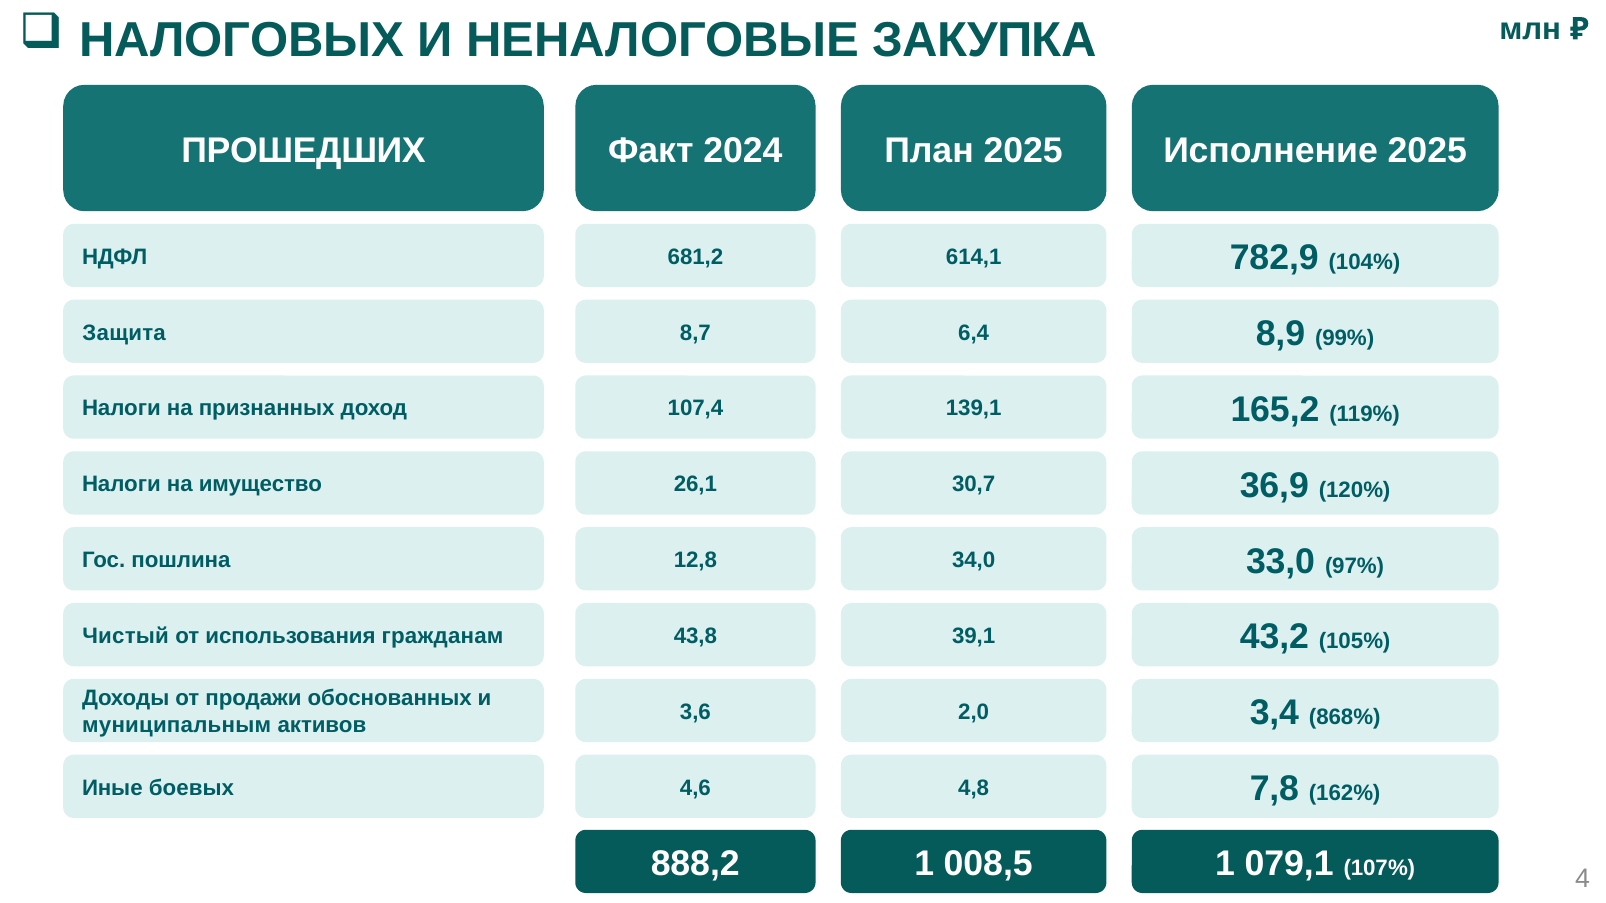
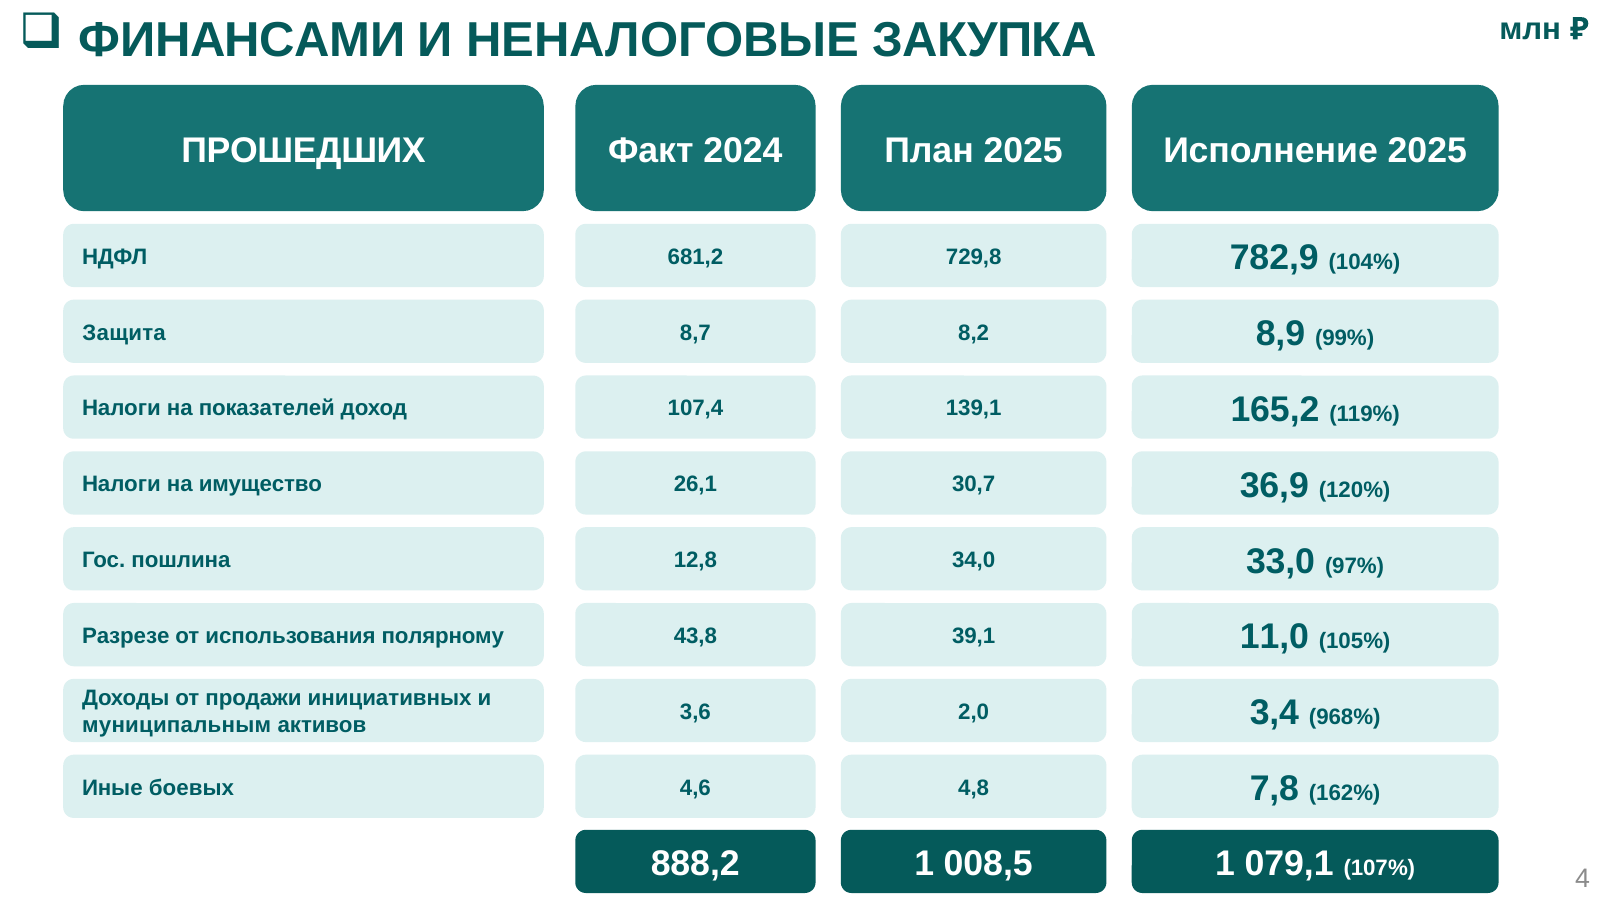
НАЛОГОВЫХ: НАЛОГОВЫХ -> ФИНАНСАМИ (242, 41)
614,1: 614,1 -> 729,8 (974, 257)
6,4: 6,4 -> 8,2 (974, 333)
признанных: признанных -> показателей (267, 409)
Чистый: Чистый -> Разрезе (126, 636)
гражданам: гражданам -> полярному (443, 636)
43,2: 43,2 -> 11,0 (1274, 637)
обоснованных: обоснованных -> инициативных (390, 699)
868%: 868% -> 968% (1345, 718)
